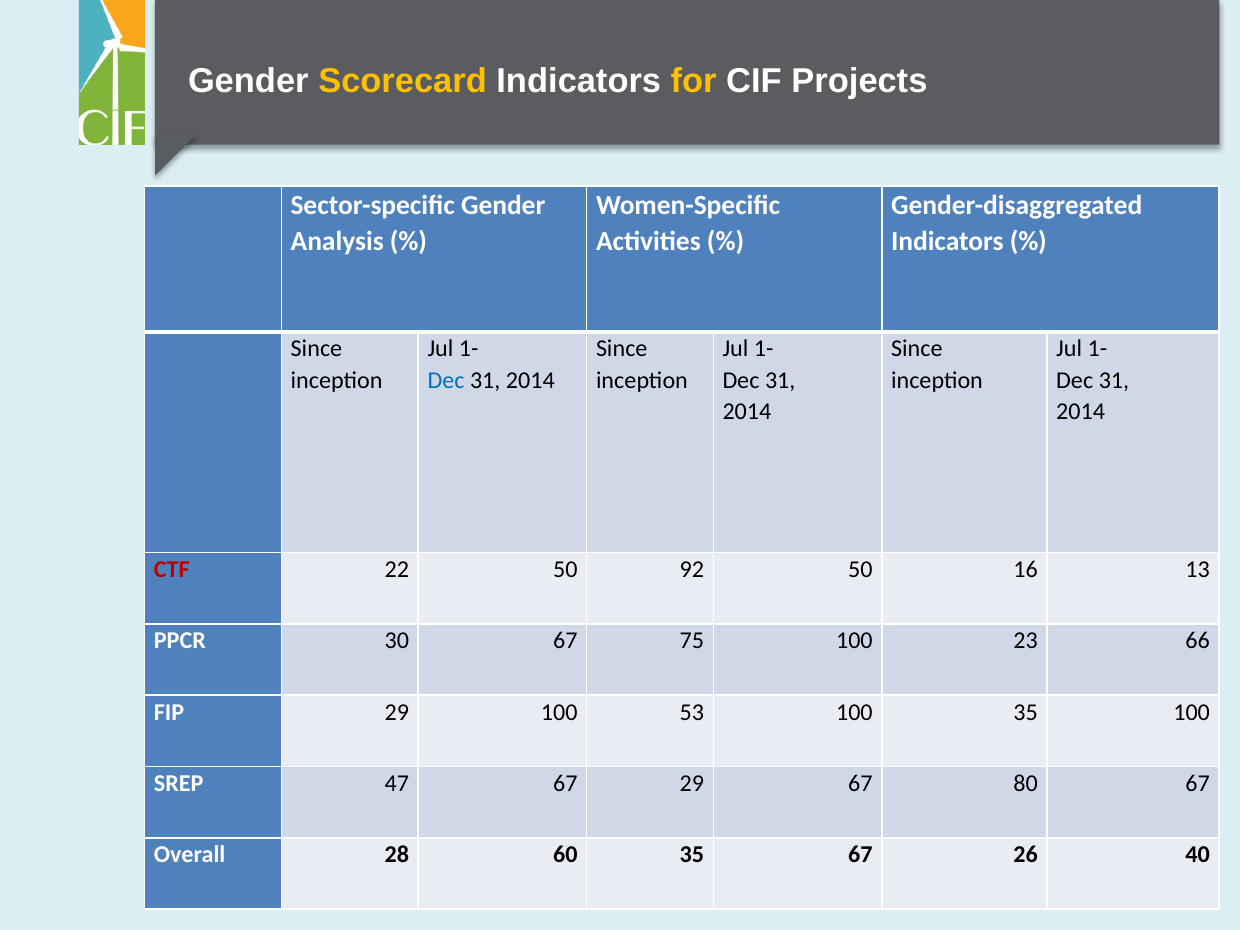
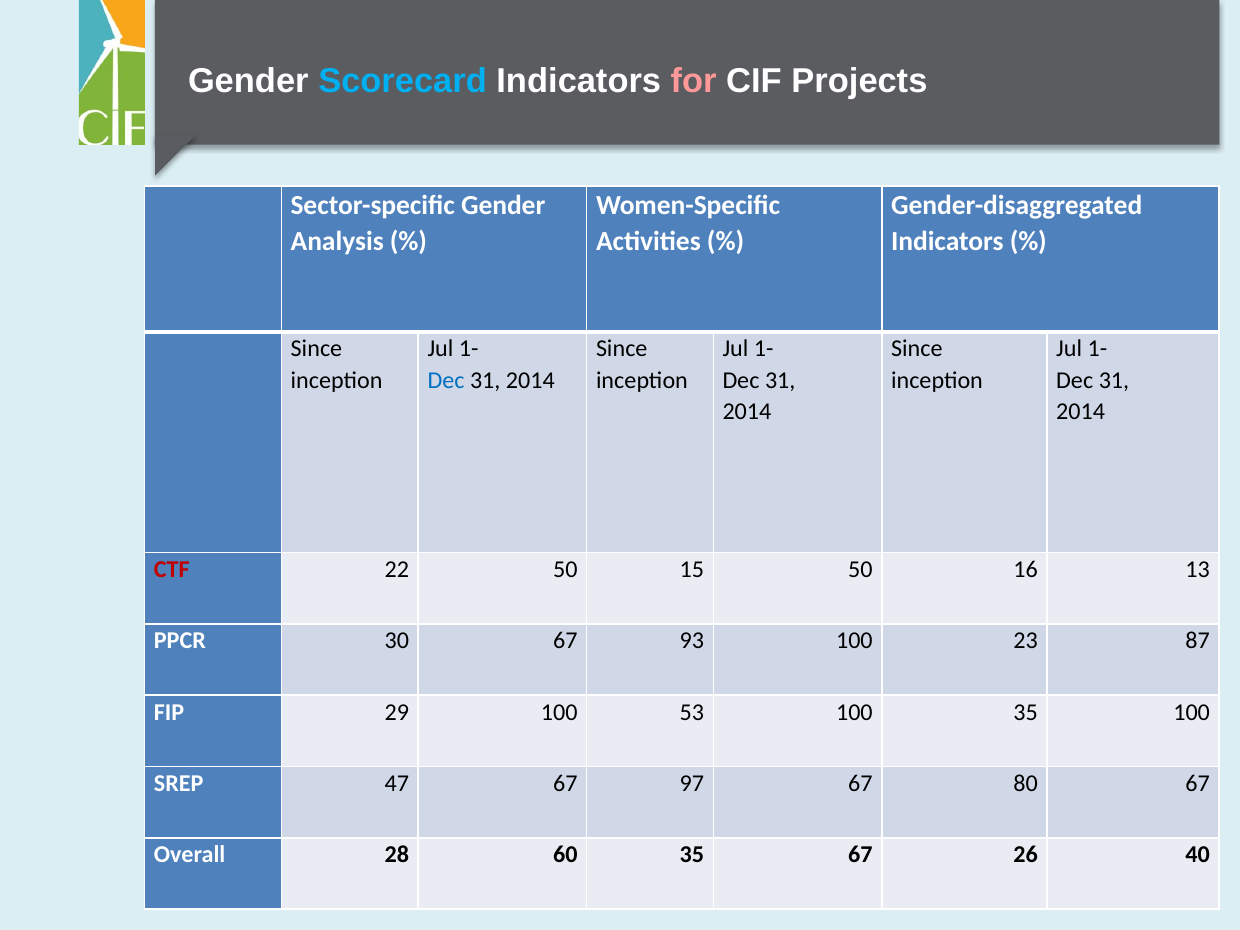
Scorecard colour: yellow -> light blue (403, 81)
for colour: yellow -> pink (694, 81)
92: 92 -> 15 (692, 570)
75: 75 -> 93 (692, 641)
66: 66 -> 87 (1198, 641)
67 29: 29 -> 97 (692, 784)
